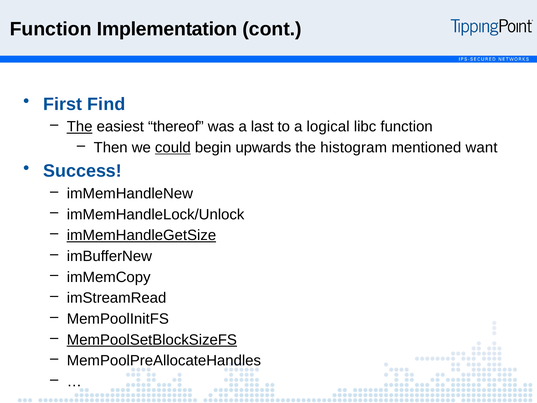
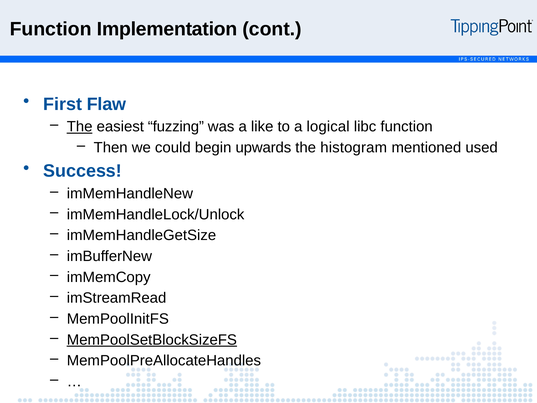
Find: Find -> Flaw (106, 104)
thereof: thereof -> fuzzing (176, 127)
last: last -> like (262, 127)
could underline: present -> none (173, 147)
want: want -> used (482, 147)
imMemHandleGetSize underline: present -> none (141, 235)
